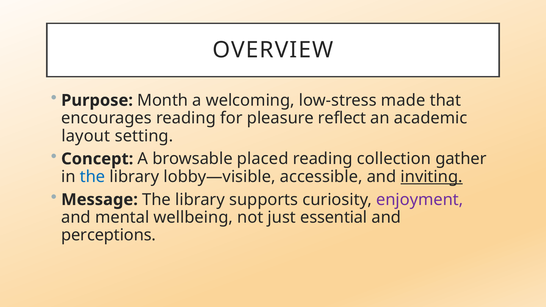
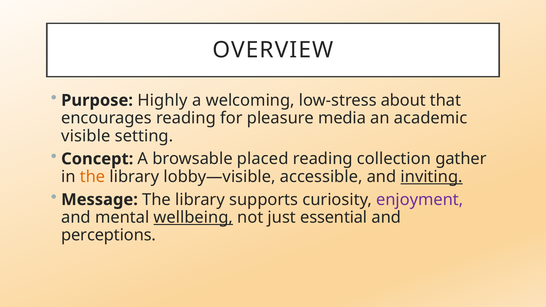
Month: Month -> Highly (163, 100)
made: made -> about (403, 100)
reflect: reflect -> media (342, 118)
layout: layout -> visible (86, 136)
the colour: blue -> orange (93, 177)
wellbeing underline: none -> present (193, 217)
